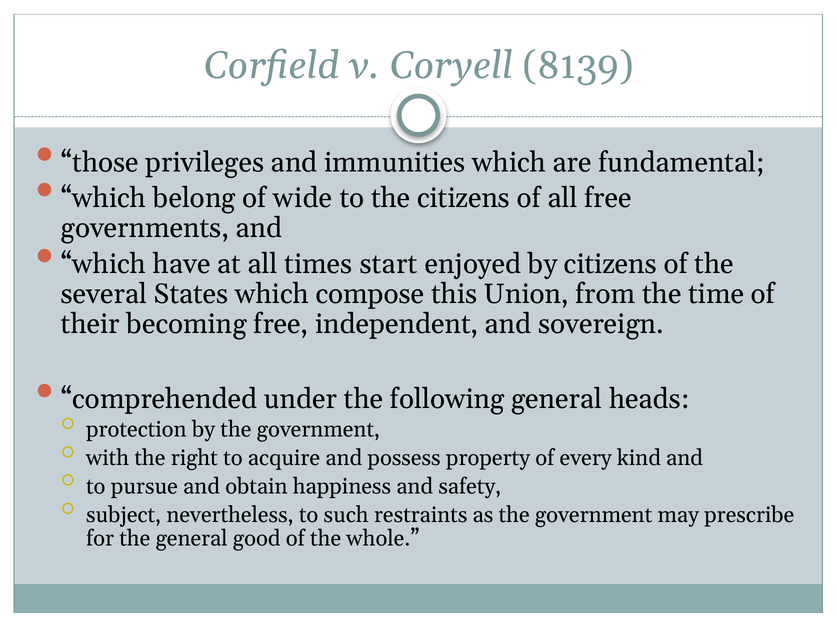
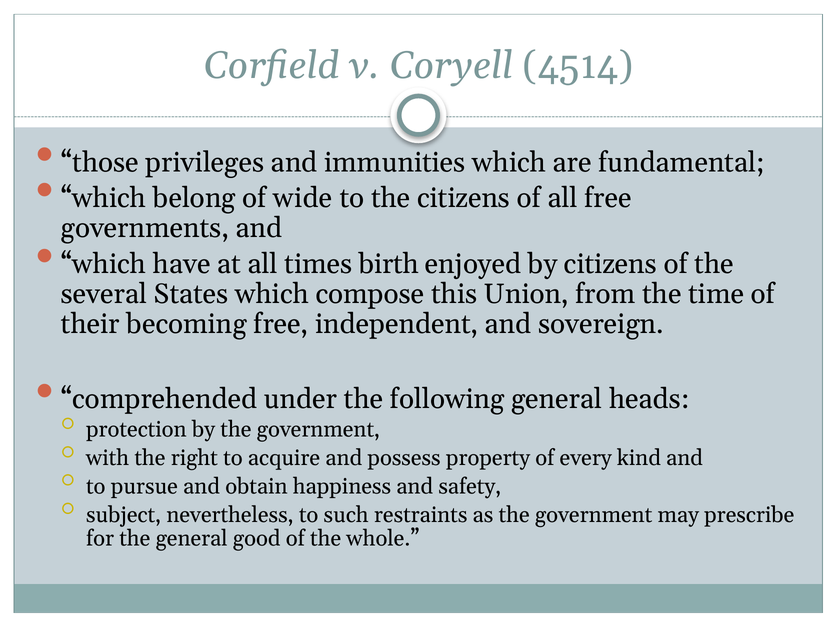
8139: 8139 -> 4514 (578, 66)
start: start -> birth (389, 264)
